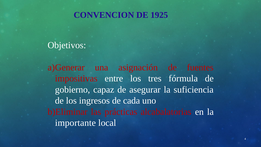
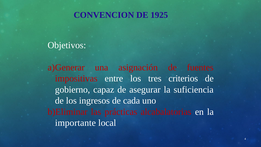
fórmula: fórmula -> criterios (183, 78)
